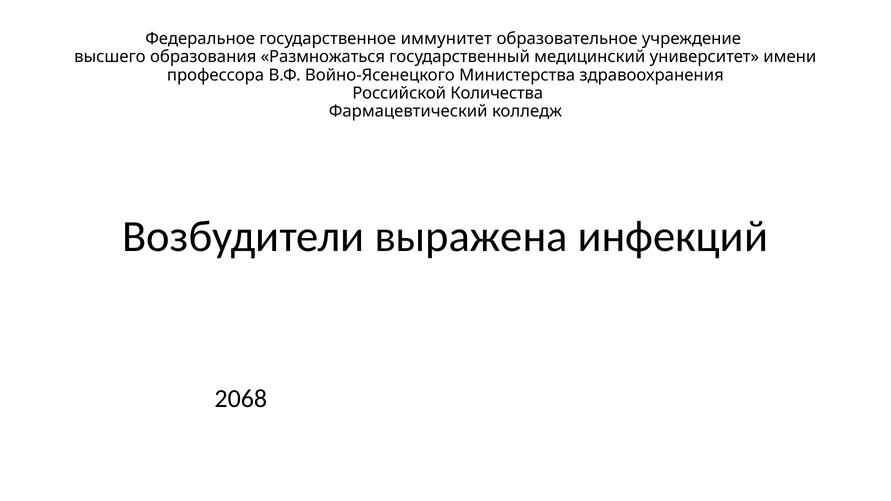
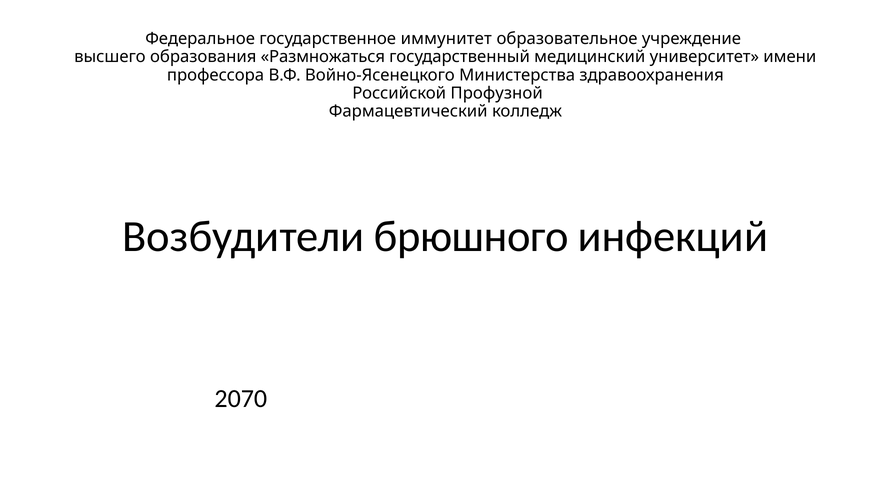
Количества: Количества -> Профузной (497, 93)
выражена: выражена -> брюшного (471, 237)
2068: 2068 -> 2070 (241, 399)
